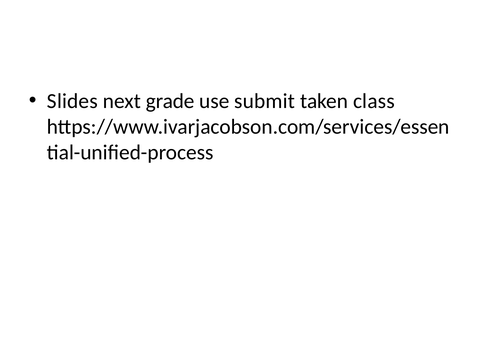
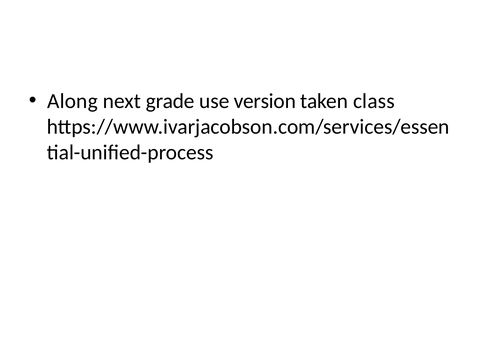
Slides: Slides -> Along (72, 101)
submit: submit -> version (265, 101)
